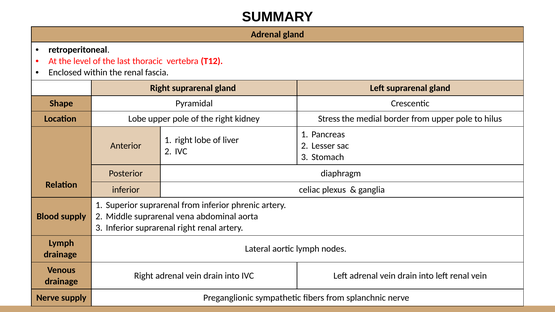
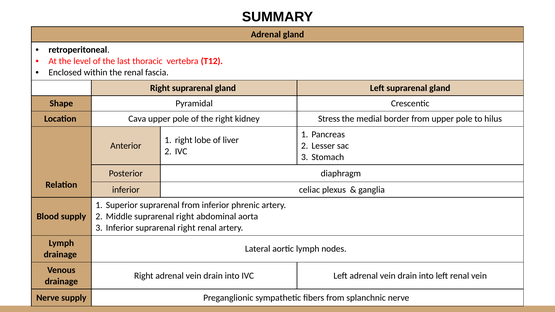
Location Lobe: Lobe -> Cava (137, 119)
Middle suprarenal vena: vena -> right (185, 217)
